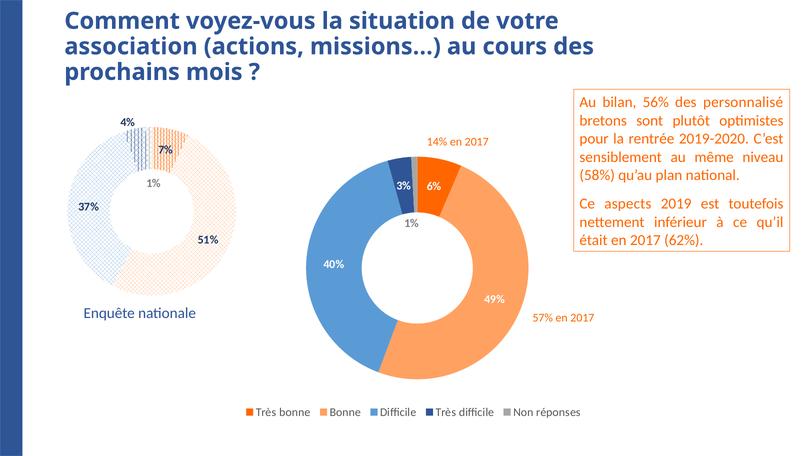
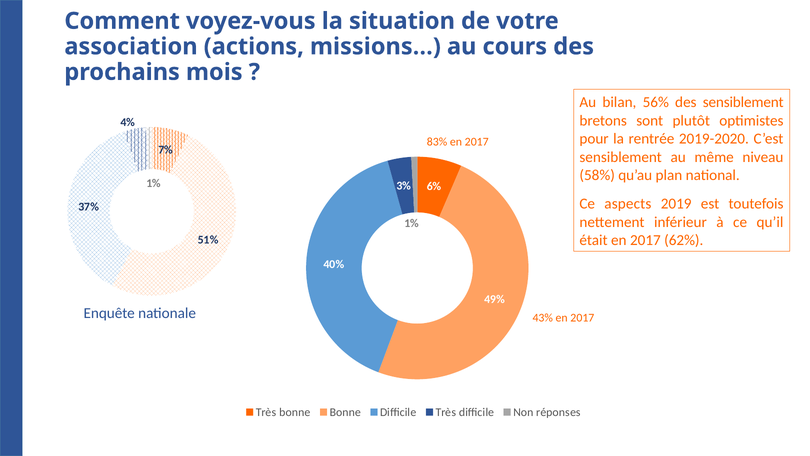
des personnalisé: personnalisé -> sensiblement (743, 102)
14%: 14% -> 83% (437, 142)
57%: 57% -> 43% (543, 317)
